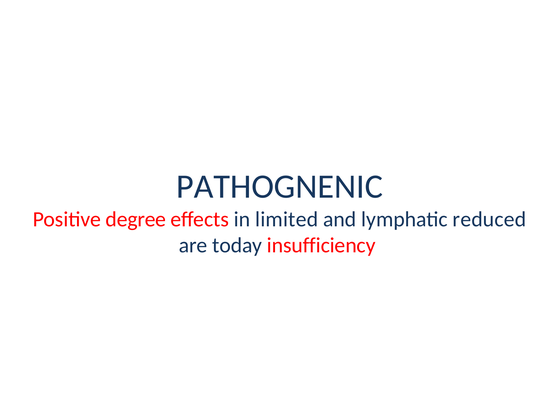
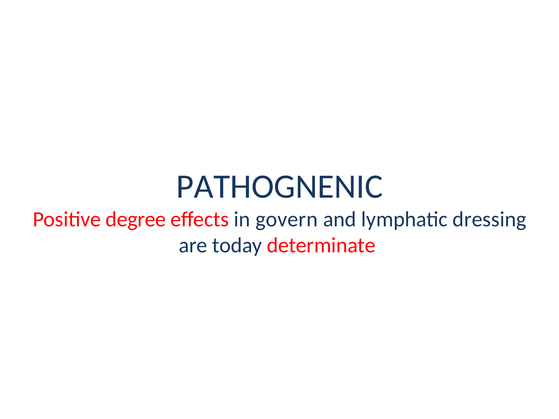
limited: limited -> govern (287, 219)
reduced: reduced -> dressing (490, 219)
insufficiency: insufficiency -> determinate (321, 246)
